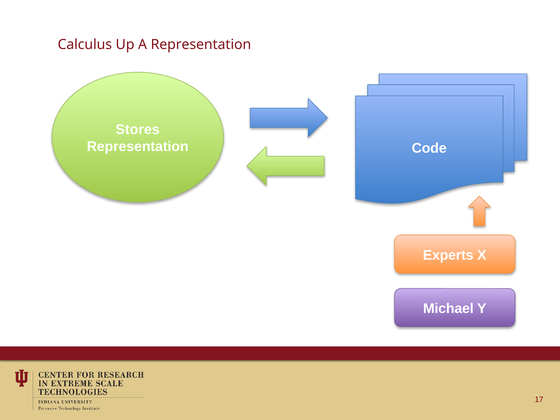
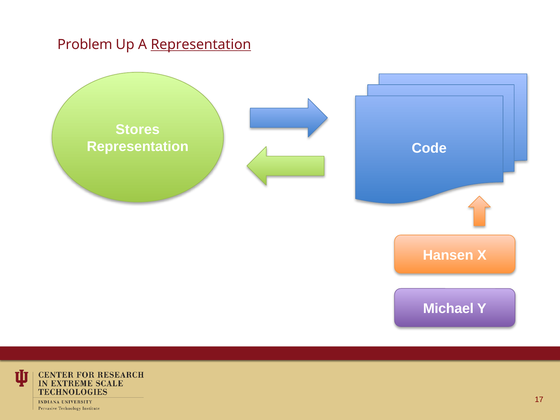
Calculus: Calculus -> Problem (85, 45)
Representation underline: none -> present (201, 45)
Experts: Experts -> Hansen (448, 255)
